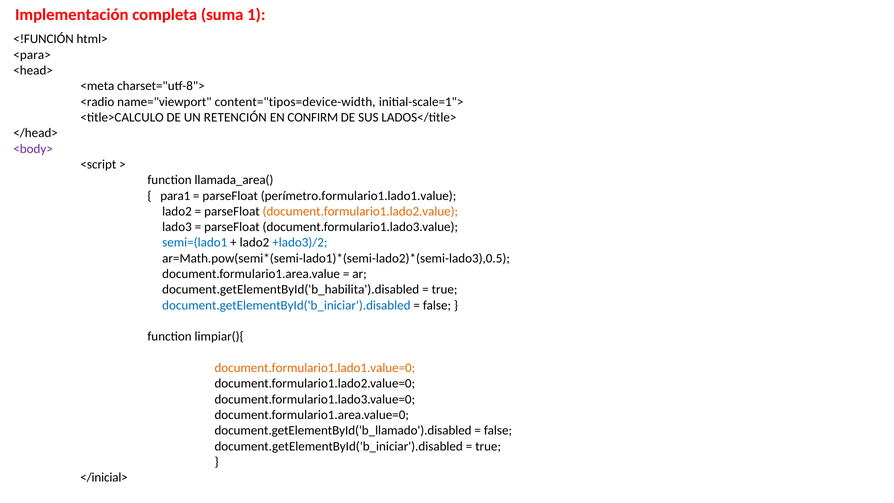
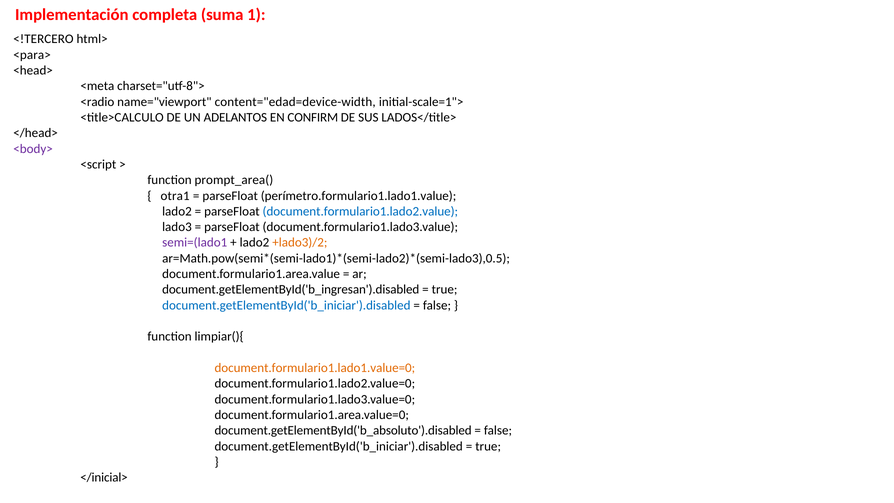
<!FUNCIÓN: <!FUNCIÓN -> <!TERCERO (43, 39)
content="tipos=device-width: content="tipos=device-width -> content="edad=device-width (295, 102)
RETENCIÓN: RETENCIÓN -> ADELANTOS (235, 117)
llamada_area(: llamada_area( -> prompt_area( (234, 180)
para1: para1 -> otra1 (175, 196)
document.formulario1.lado2.value colour: orange -> blue (360, 211)
semi=(lado1 colour: blue -> purple (195, 243)
+lado3)/2 colour: blue -> orange (300, 243)
document.getElementById('b_habilita').disabled: document.getElementById('b_habilita').disabled -> document.getElementById('b_ingresan').disabled (291, 290)
document.getElementById('b_llamado').disabled: document.getElementById('b_llamado').disabled -> document.getElementById('b_absoluto').disabled (343, 430)
